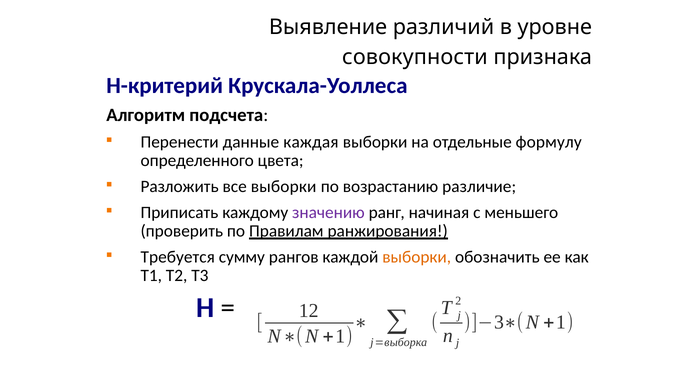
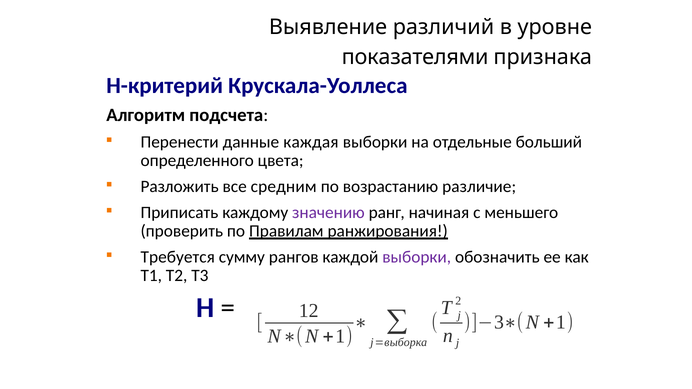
совокупности: совокупности -> показателями (415, 57)
формулу: формулу -> больший (549, 142)
все выборки: выборки -> средним (284, 187)
выборки colour: orange -> purple (417, 257)
